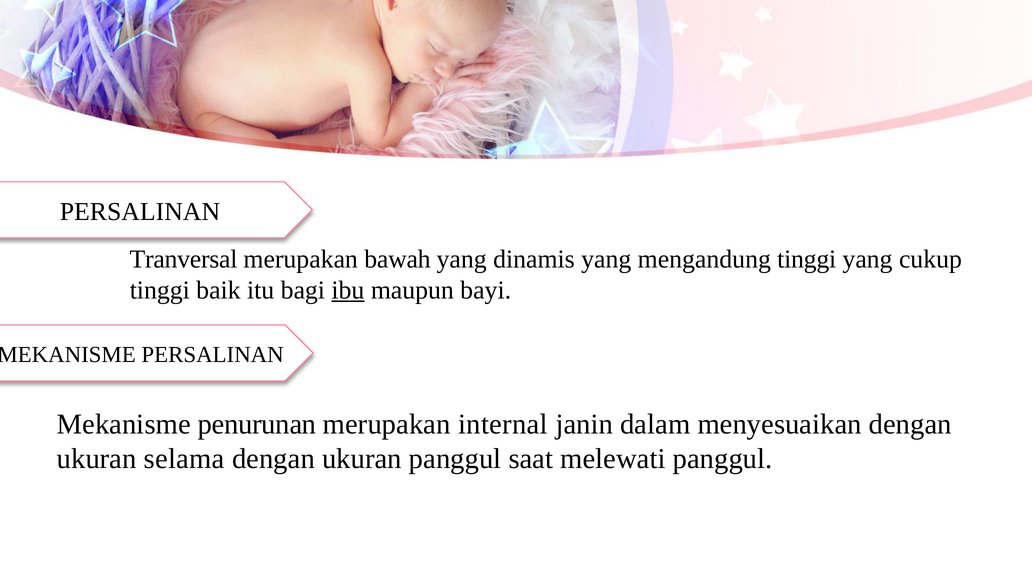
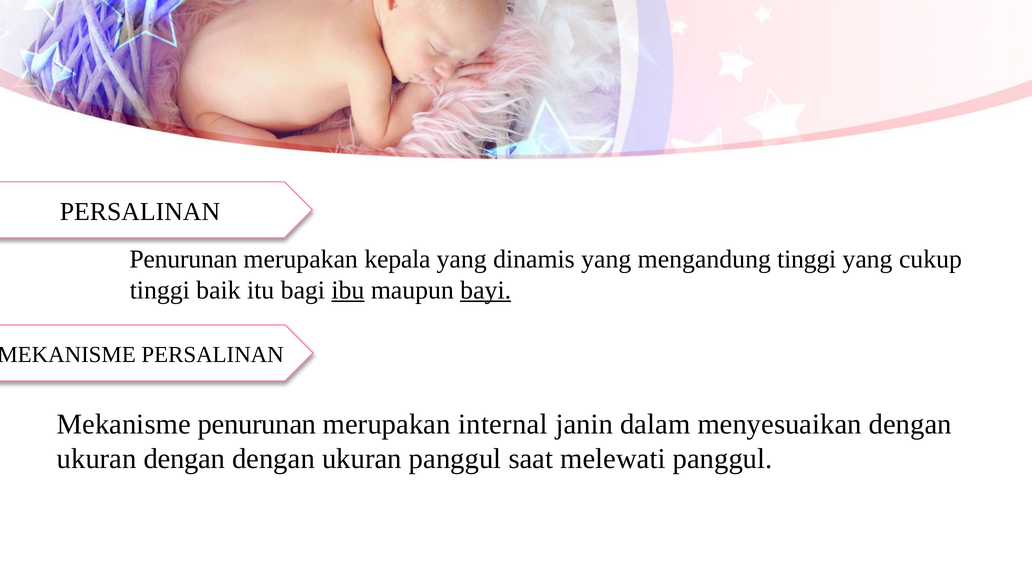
Tranversal: Tranversal -> Penurunan (184, 259)
bawah: bawah -> kepala (397, 259)
bayi underline: none -> present (486, 290)
ukuran selama: selama -> dengan (184, 458)
